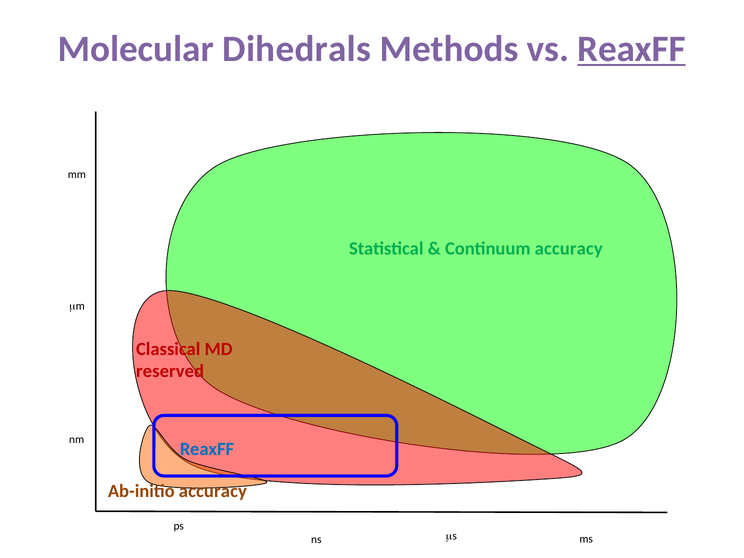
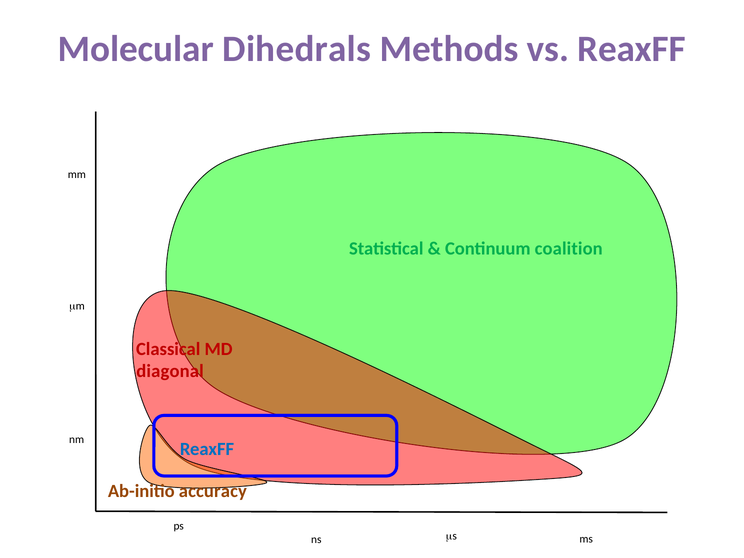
ReaxFF underline: present -> none (632, 49)
Continuum accuracy: accuracy -> coalition (569, 249)
reserved: reserved -> diagonal (170, 371)
